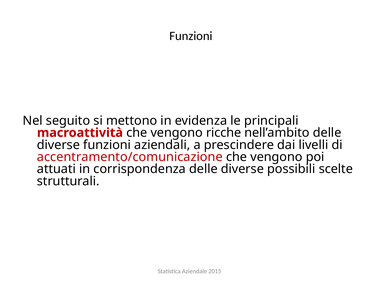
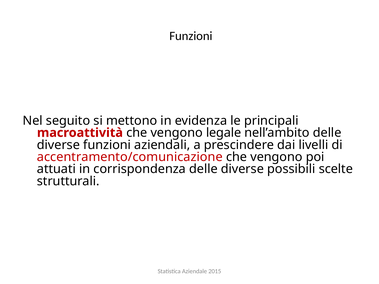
ricche: ricche -> legale (224, 133)
